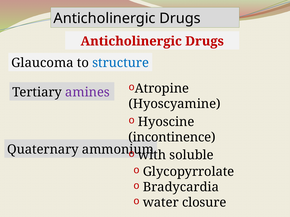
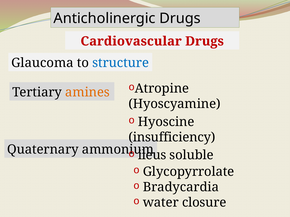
Anticholinergic: Anticholinergic -> Cardiovascular (131, 41)
amines colour: purple -> orange (87, 92)
incontinence: incontinence -> insufficiency (172, 138)
with: with -> ileus (152, 155)
